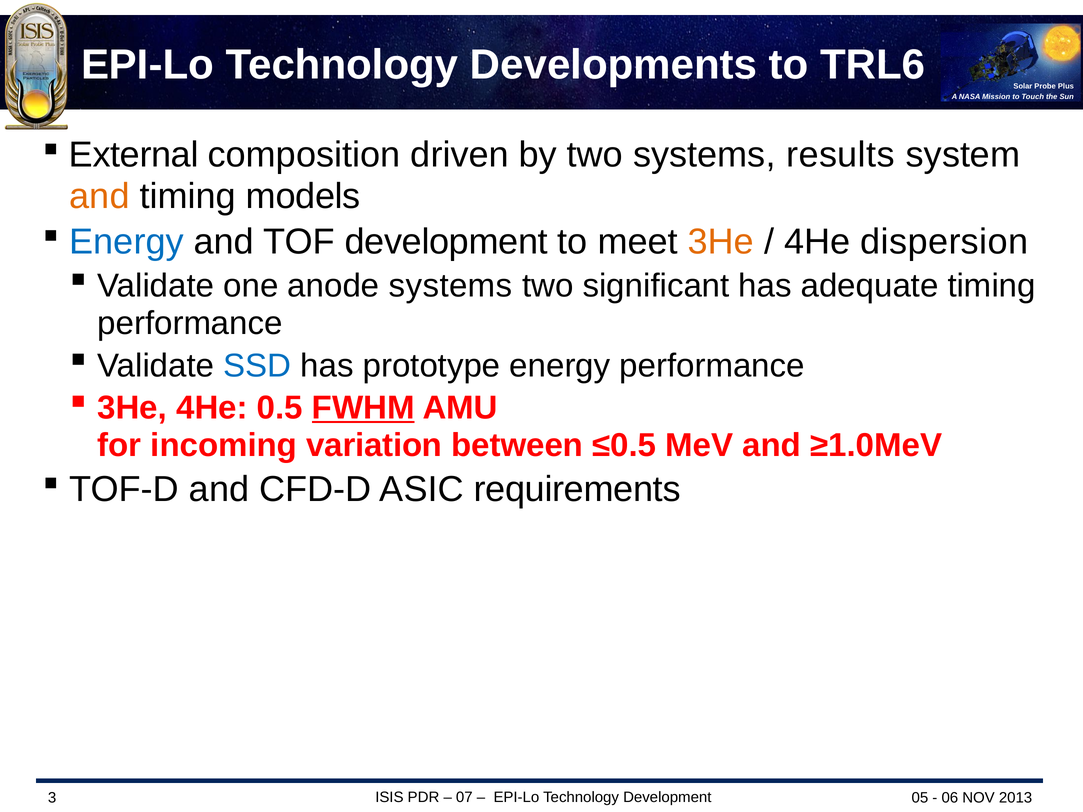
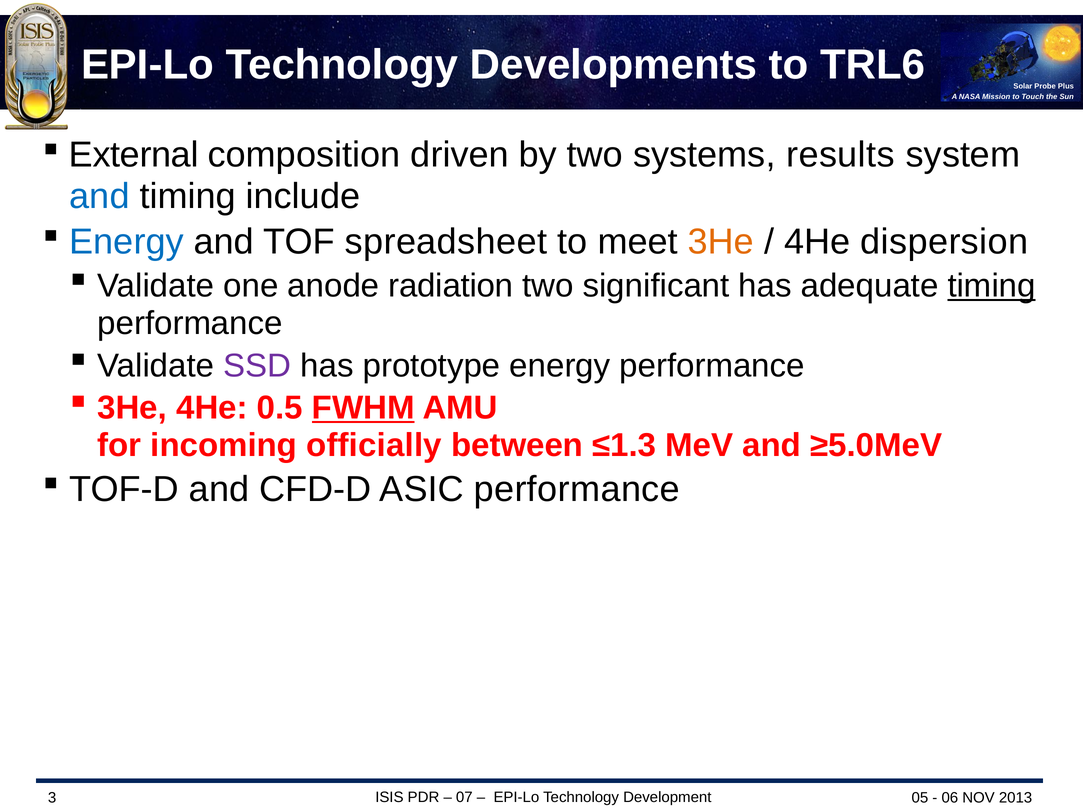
and colour: orange -> blue (100, 196)
models: models -> include (303, 196)
TOF development: development -> spreadsheet (446, 242)
anode systems: systems -> radiation (451, 286)
timing underline: none -> present (992, 286)
SSD colour: blue -> purple (257, 366)
variation: variation -> officially (374, 446)
≤0.5: ≤0.5 -> ≤1.3 (624, 446)
≥1.0MeV: ≥1.0MeV -> ≥5.0MeV (876, 446)
ASIC requirements: requirements -> performance (577, 490)
